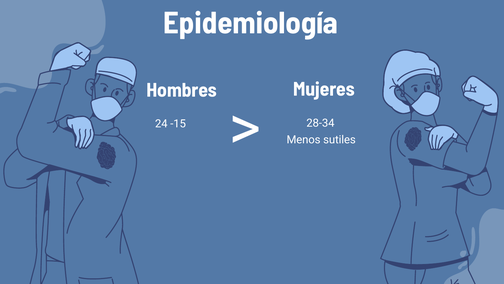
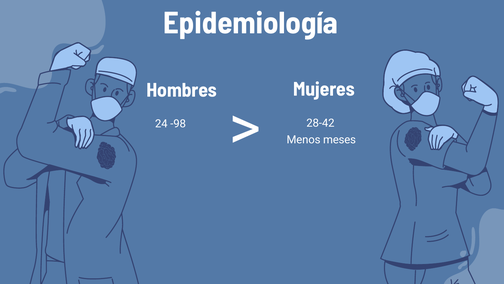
28-34: 28-34 -> 28-42 (320, 123)
-15: -15 -> -98 (178, 124)
sutiles: sutiles -> meses (340, 139)
